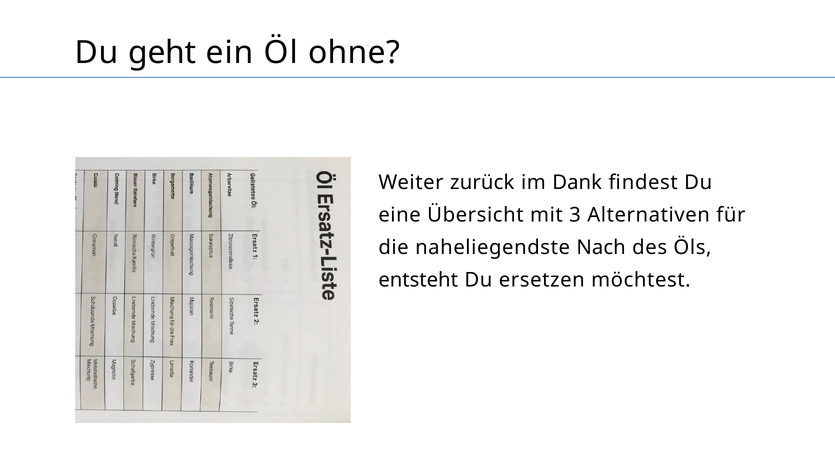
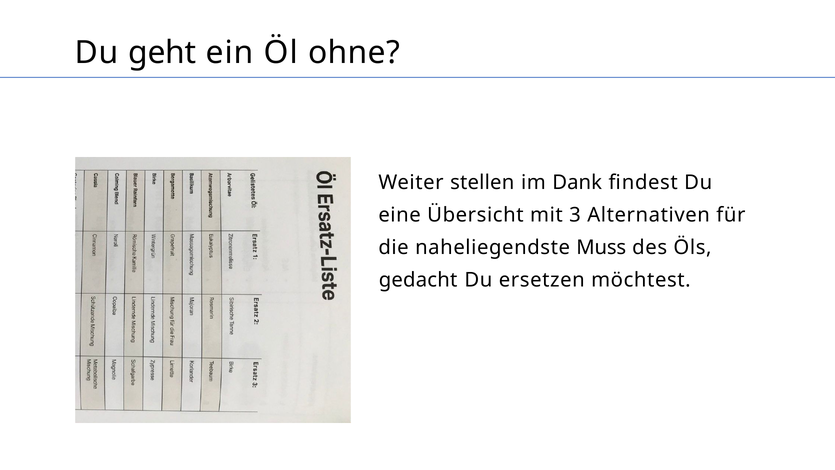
zurück: zurück -> stellen (482, 183)
Nach: Nach -> Muss (601, 247)
entsteht: entsteht -> gedacht (418, 280)
